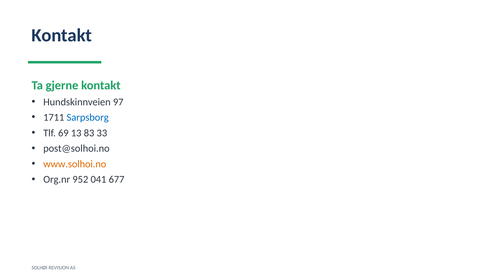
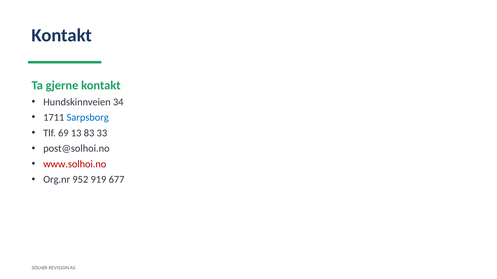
97: 97 -> 34 (118, 102)
www.solhoi.no colour: orange -> red (75, 164)
041: 041 -> 919 (98, 180)
